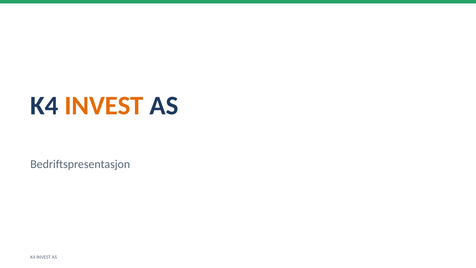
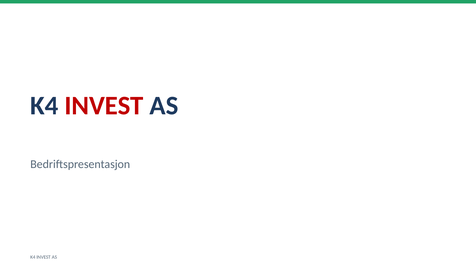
INVEST colour: orange -> red (104, 106)
